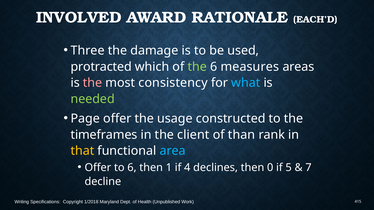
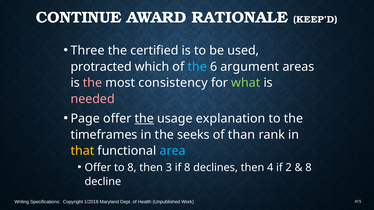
INVOLVED: INVOLVED -> CONTINUE (79, 17)
EACH’D: EACH’D -> KEEP’D (315, 20)
damage: damage -> certified (154, 51)
the colour: light green -> light blue (197, 67)
measures: measures -> argument (250, 67)
what colour: light blue -> light green (246, 83)
needed colour: light green -> pink (93, 99)
the underline: none -> present (144, 119)
constructed: constructed -> explanation (231, 119)
client: client -> seeks (193, 135)
to 6: 6 -> 8 (132, 168)
1: 1 -> 3 (169, 168)
if 4: 4 -> 8 (187, 168)
0: 0 -> 4 (270, 168)
5: 5 -> 2 (289, 168)
7: 7 -> 8 (308, 168)
